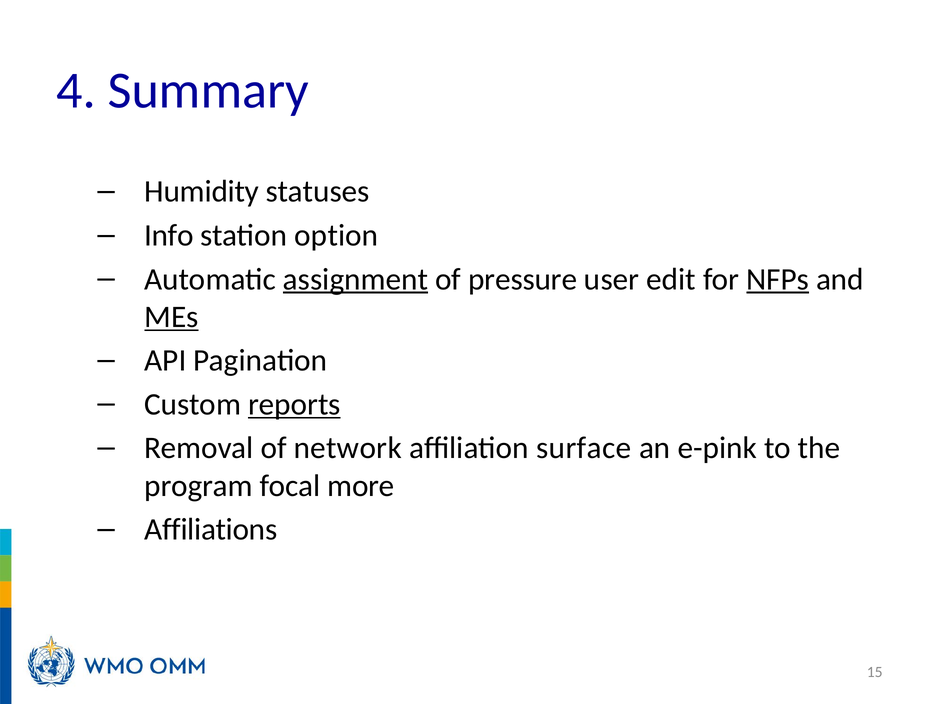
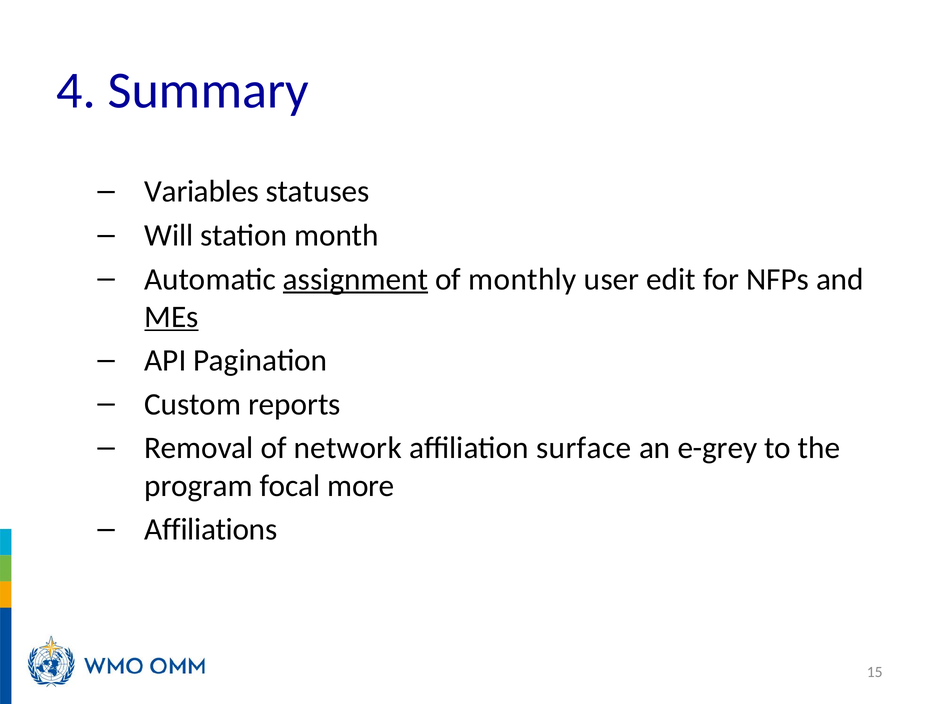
Humidity: Humidity -> Variables (202, 192)
Info: Info -> Will (169, 236)
option: option -> month (337, 236)
pressure: pressure -> monthly (522, 279)
NFPs underline: present -> none (778, 279)
reports underline: present -> none (294, 404)
e-pink: e-pink -> e-grey (717, 448)
